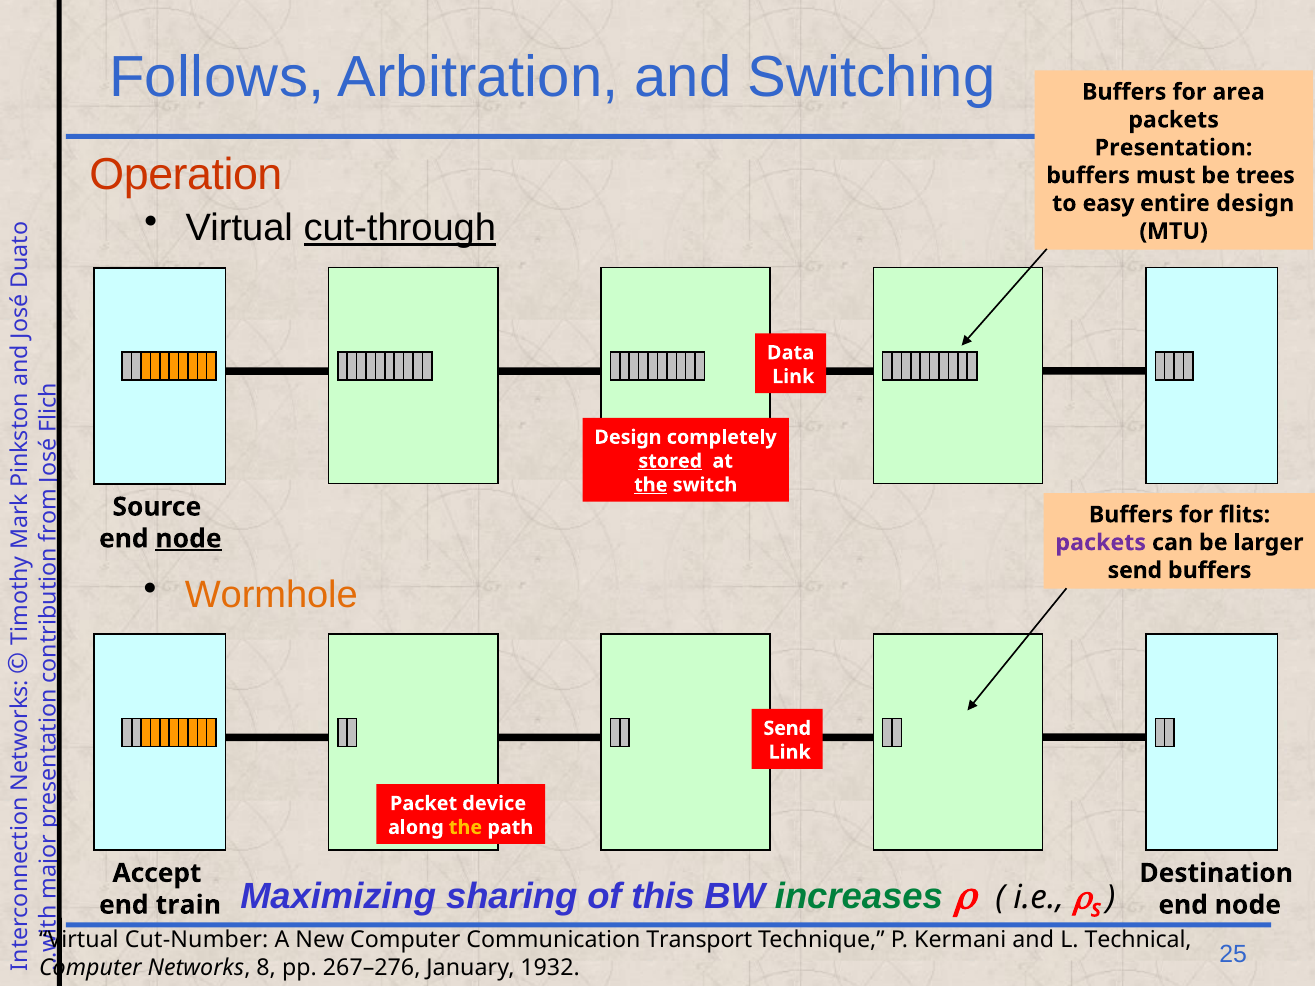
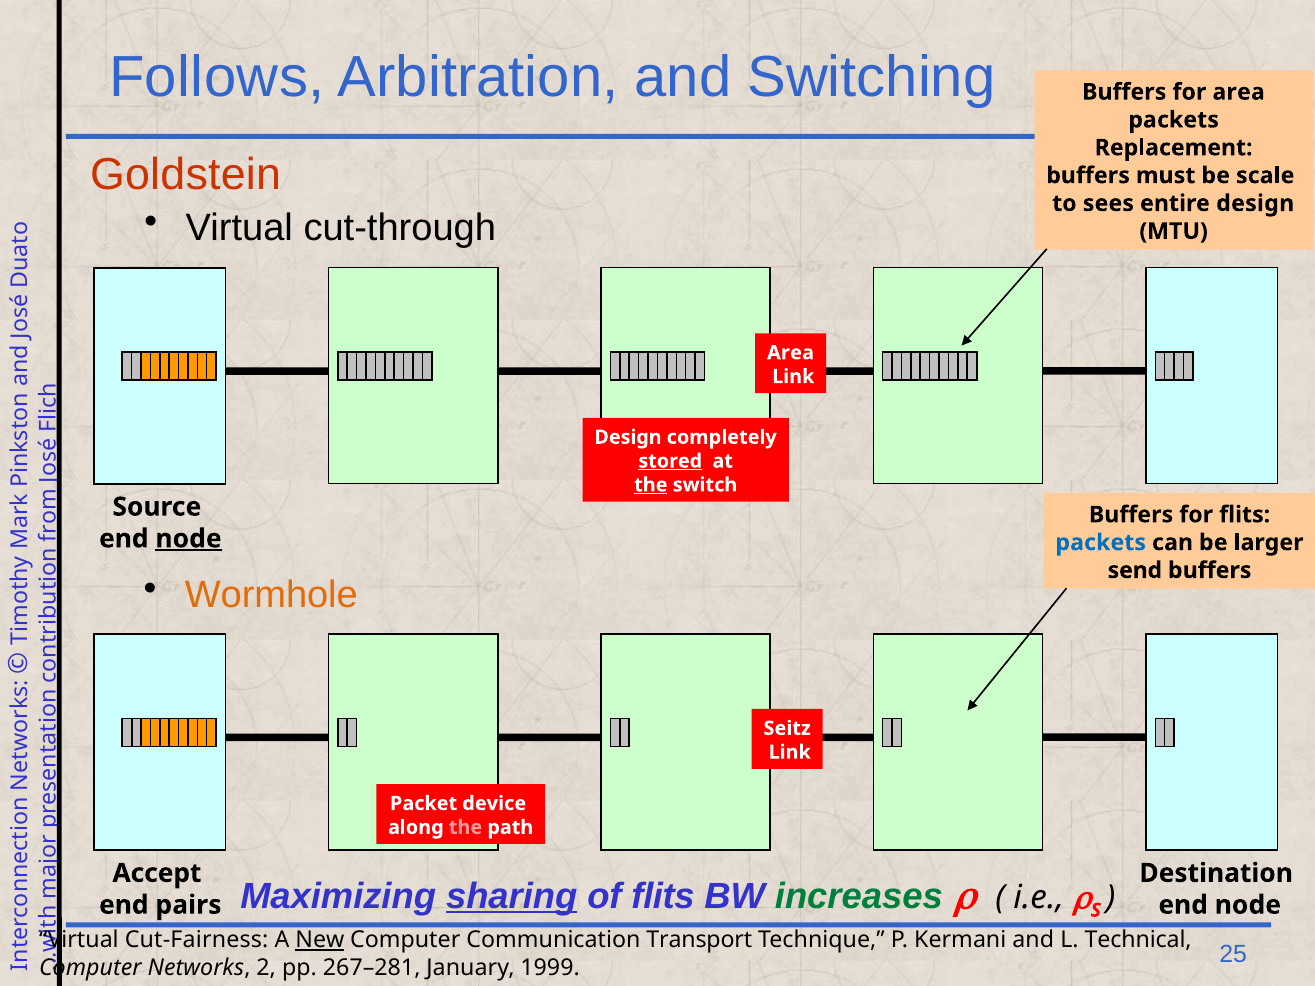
Presentation: Presentation -> Replacement (1174, 148)
Operation: Operation -> Goldstein (186, 175)
trees: trees -> scale (1265, 176)
easy: easy -> sees (1108, 203)
cut-through underline: present -> none (400, 228)
Data: Data -> Area (791, 353)
packets colour: purple -> blue (1101, 543)
Send: Send -> Seitz (787, 728)
the colour: yellow -> pink (465, 827)
sharing underline: none -> present (512, 896)
of this: this -> flits (663, 896)
train: train -> pairs (188, 905)
Cut-Number: Cut-Number -> Cut-Fairness (197, 940)
New underline: none -> present (320, 940)
8: 8 -> 2 (266, 968)
267–276: 267–276 -> 267–281 (372, 968)
1932: 1932 -> 1999 (550, 968)
